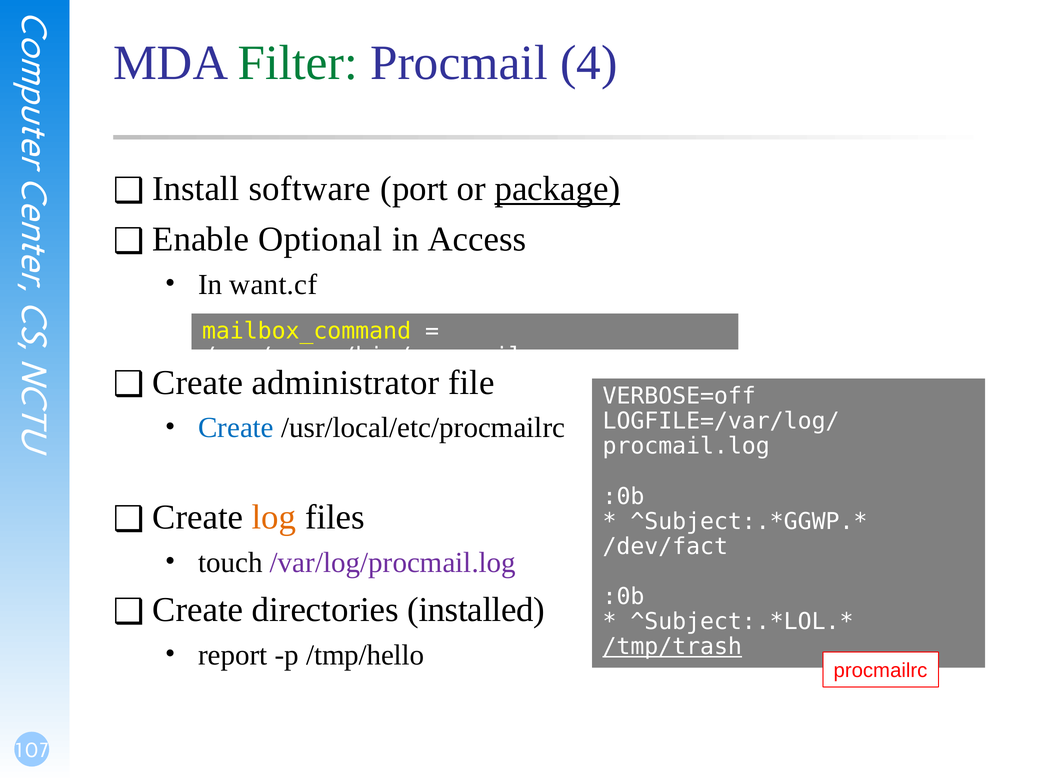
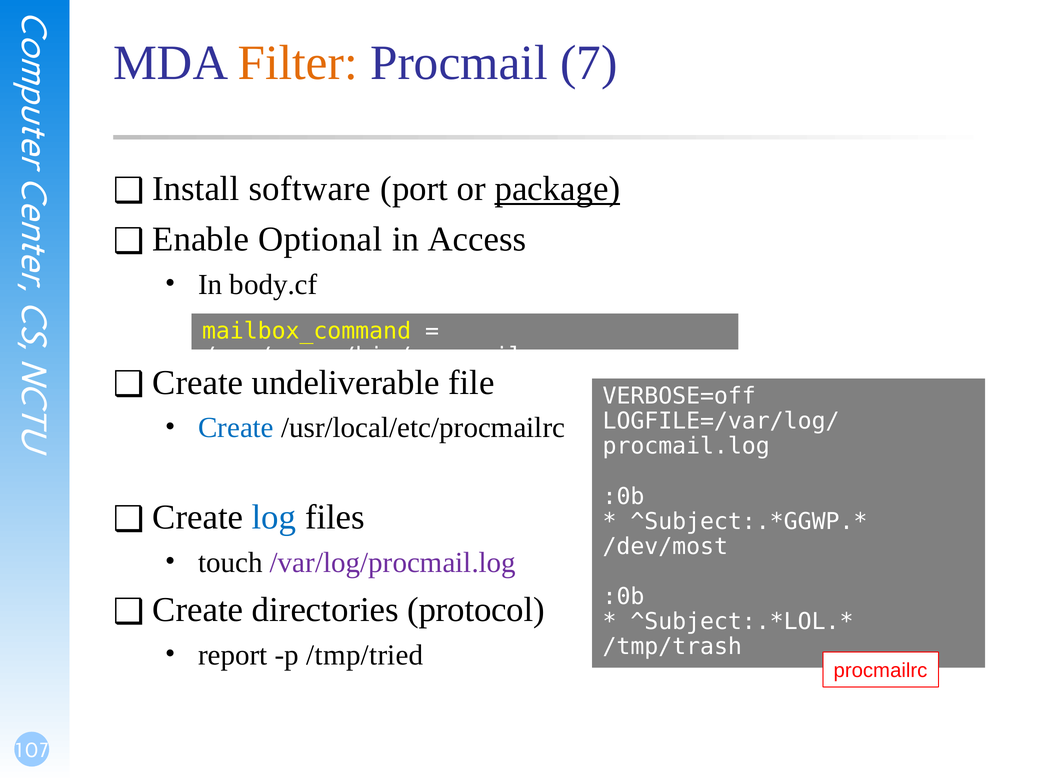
Filter colour: green -> orange (298, 63)
4: 4 -> 7 (589, 63)
want.cf: want.cf -> body.cf (273, 284)
administrator: administrator -> undeliverable (346, 382)
log colour: orange -> blue (274, 517)
/dev/fact: /dev/fact -> /dev/most (665, 546)
installed: installed -> protocol (476, 610)
/tmp/trash underline: present -> none (672, 647)
/tmp/hello: /tmp/hello -> /tmp/tried (365, 655)
